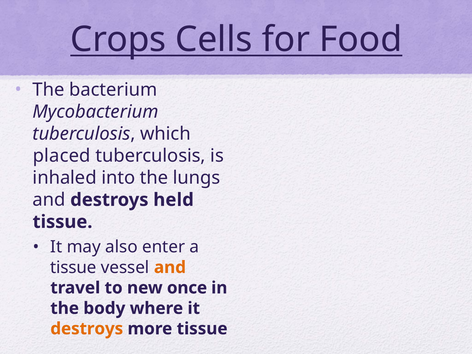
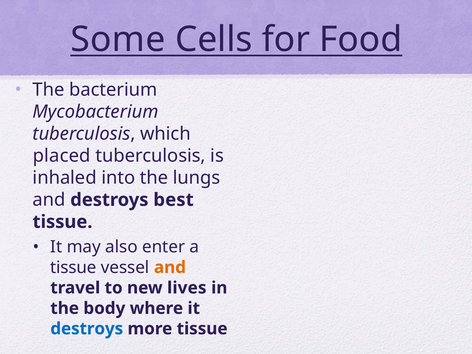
Crops: Crops -> Some (118, 39)
held: held -> best (174, 200)
once: once -> lives (187, 288)
destroys colour: orange -> blue (87, 329)
